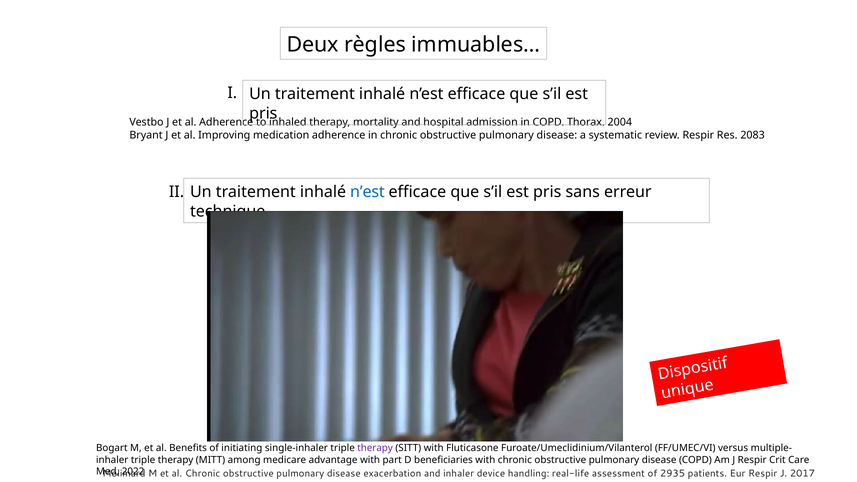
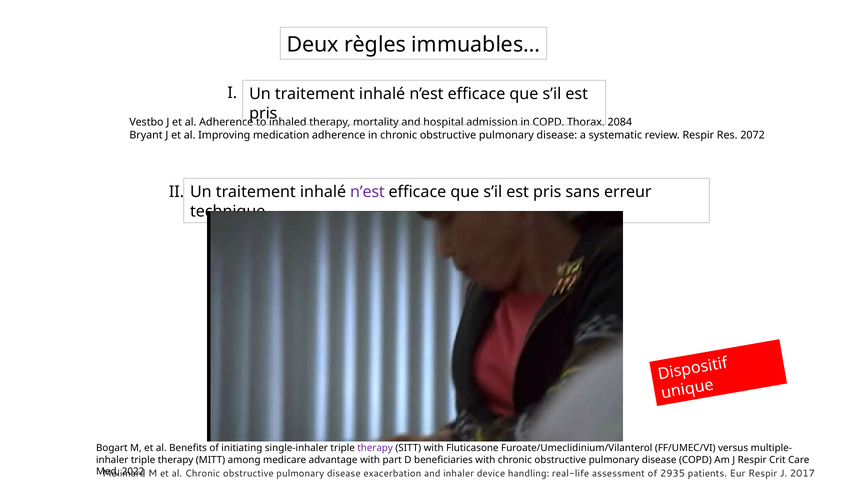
2004: 2004 -> 2084 (620, 122)
2083: 2083 -> 2072 (753, 135)
n’est colour: blue -> purple (367, 192)
